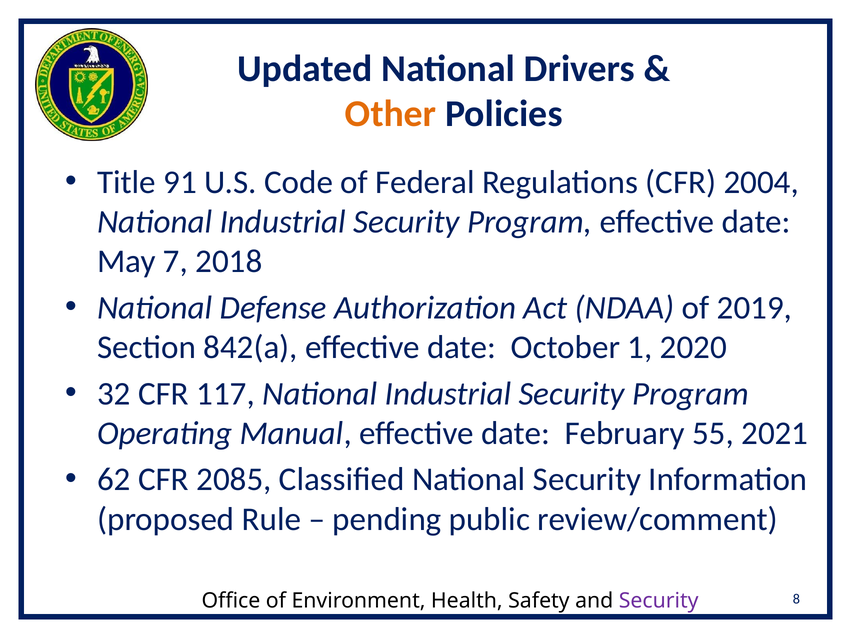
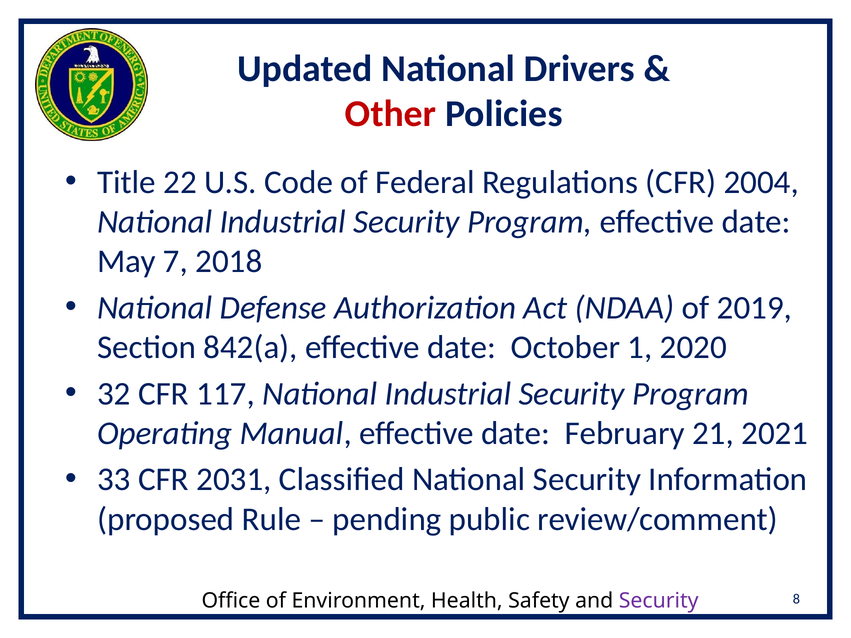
Other colour: orange -> red (391, 114)
91: 91 -> 22 (180, 182)
55: 55 -> 21 (713, 433)
62: 62 -> 33 (114, 480)
2085: 2085 -> 2031 (234, 480)
